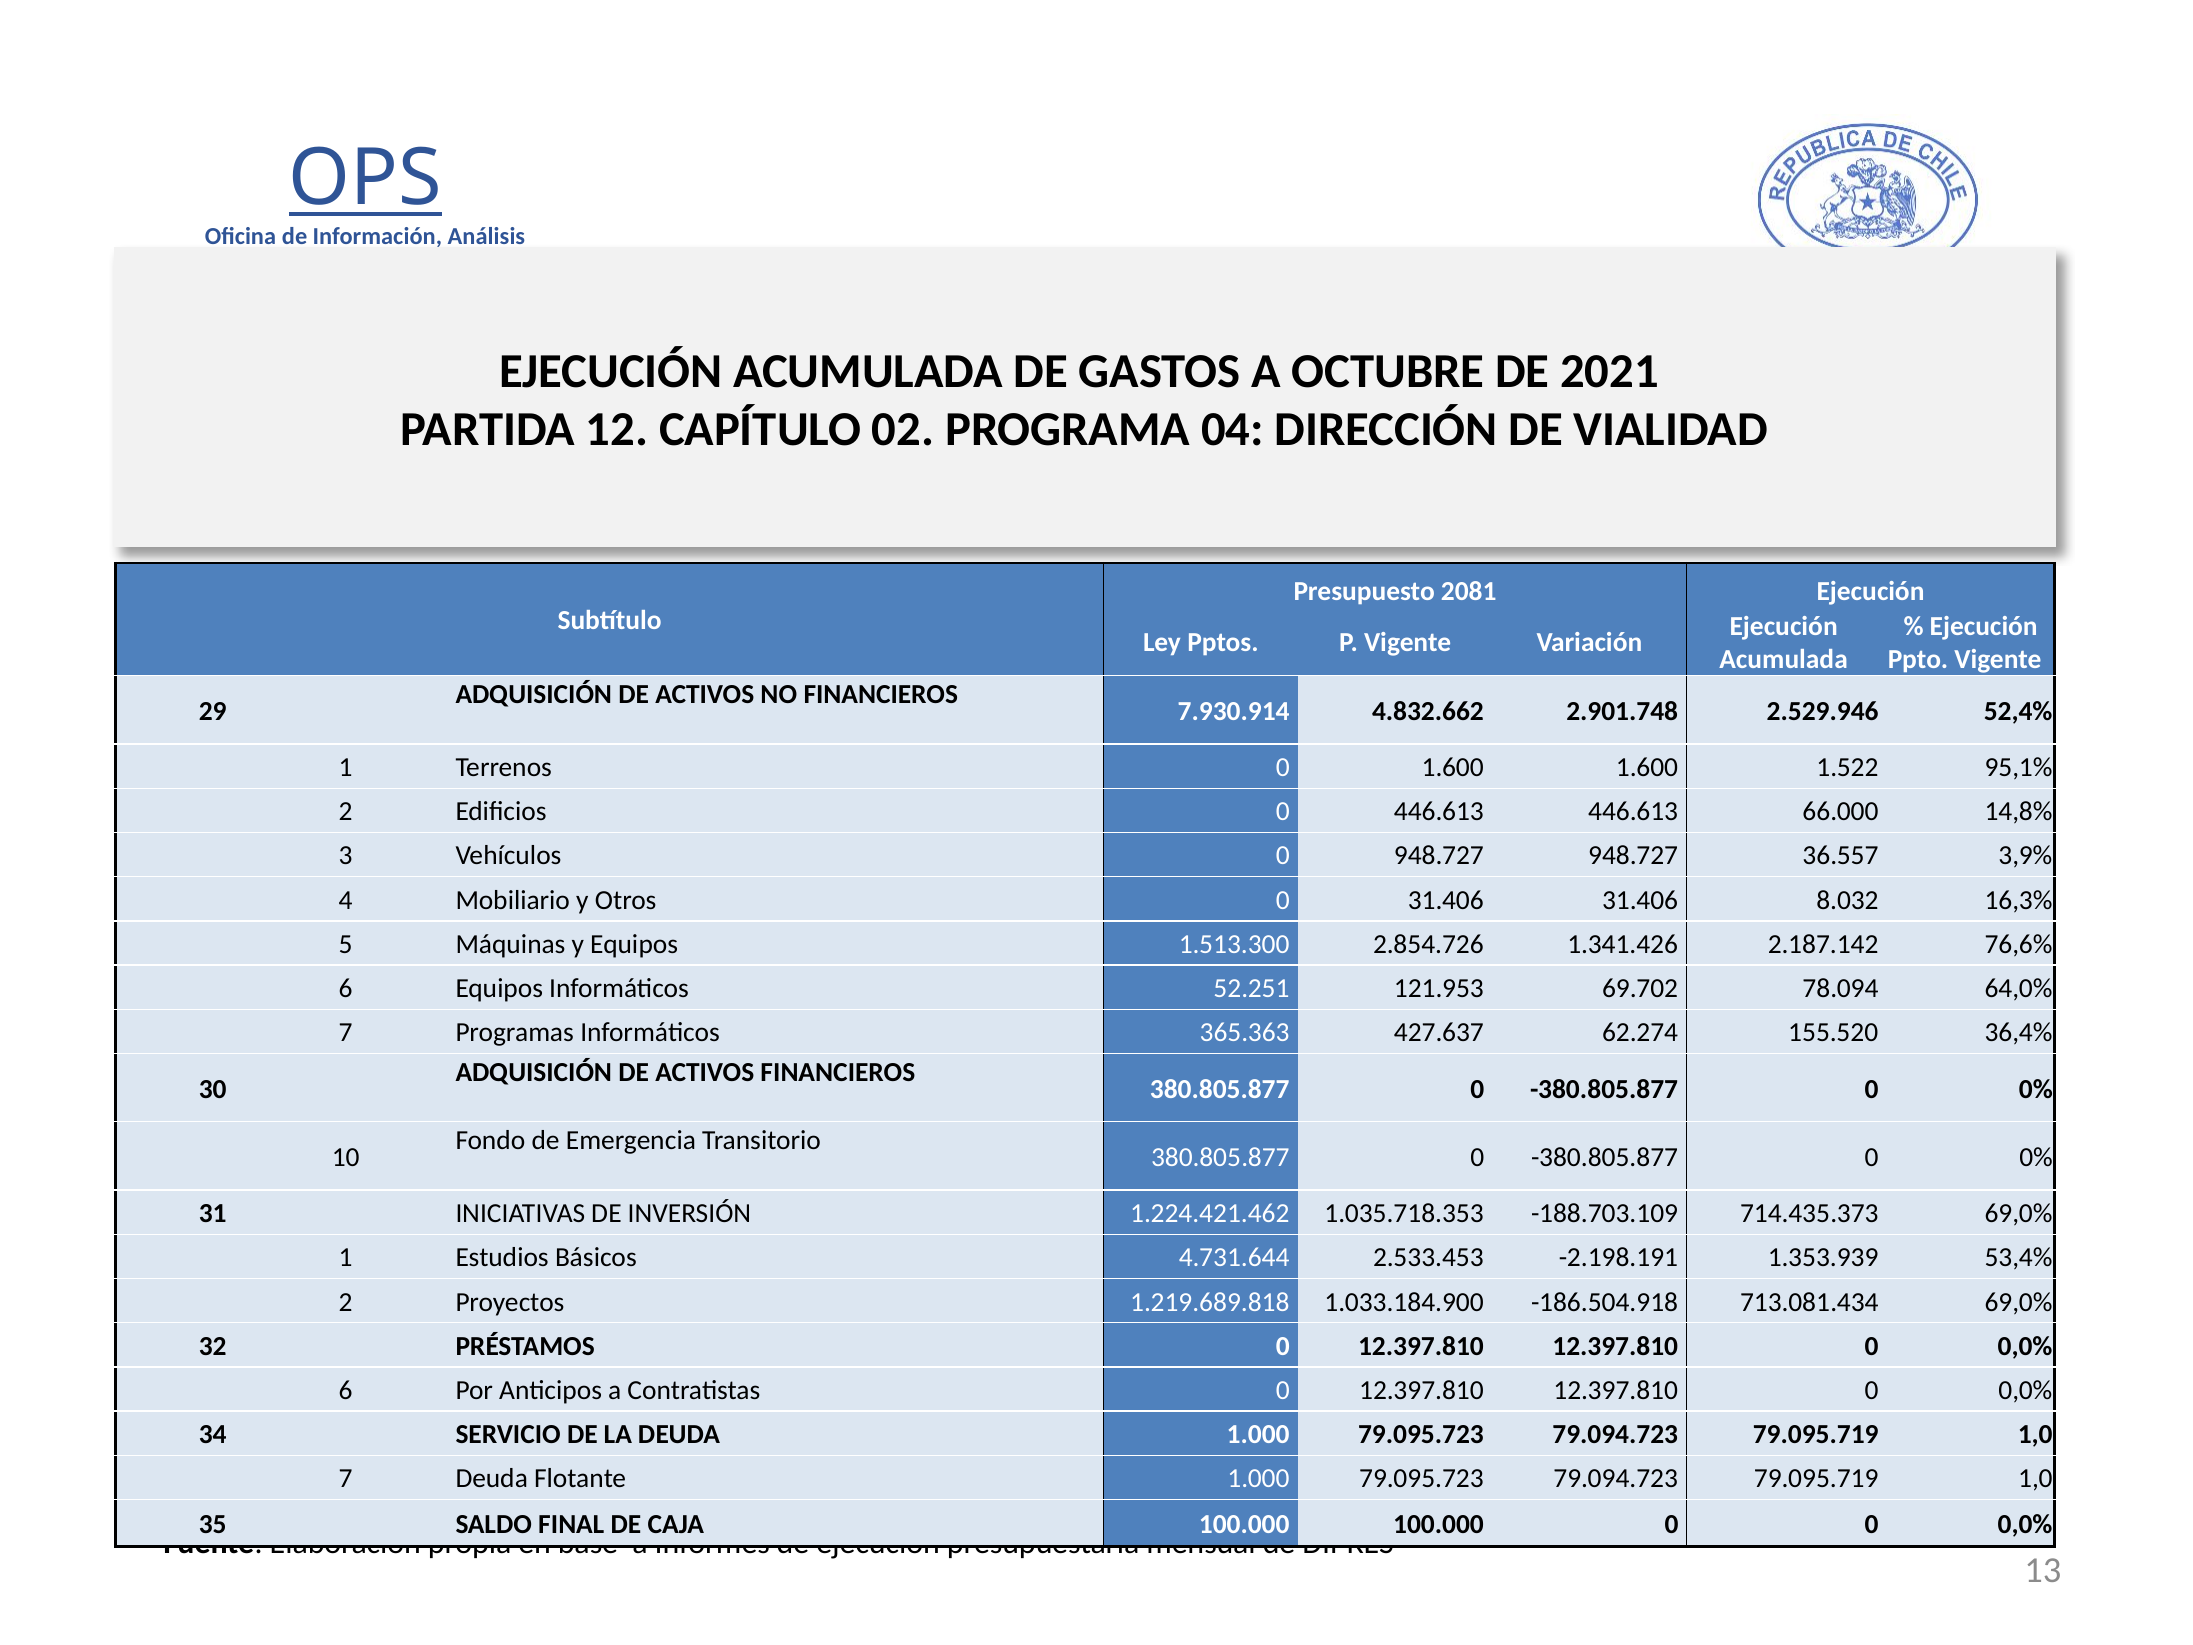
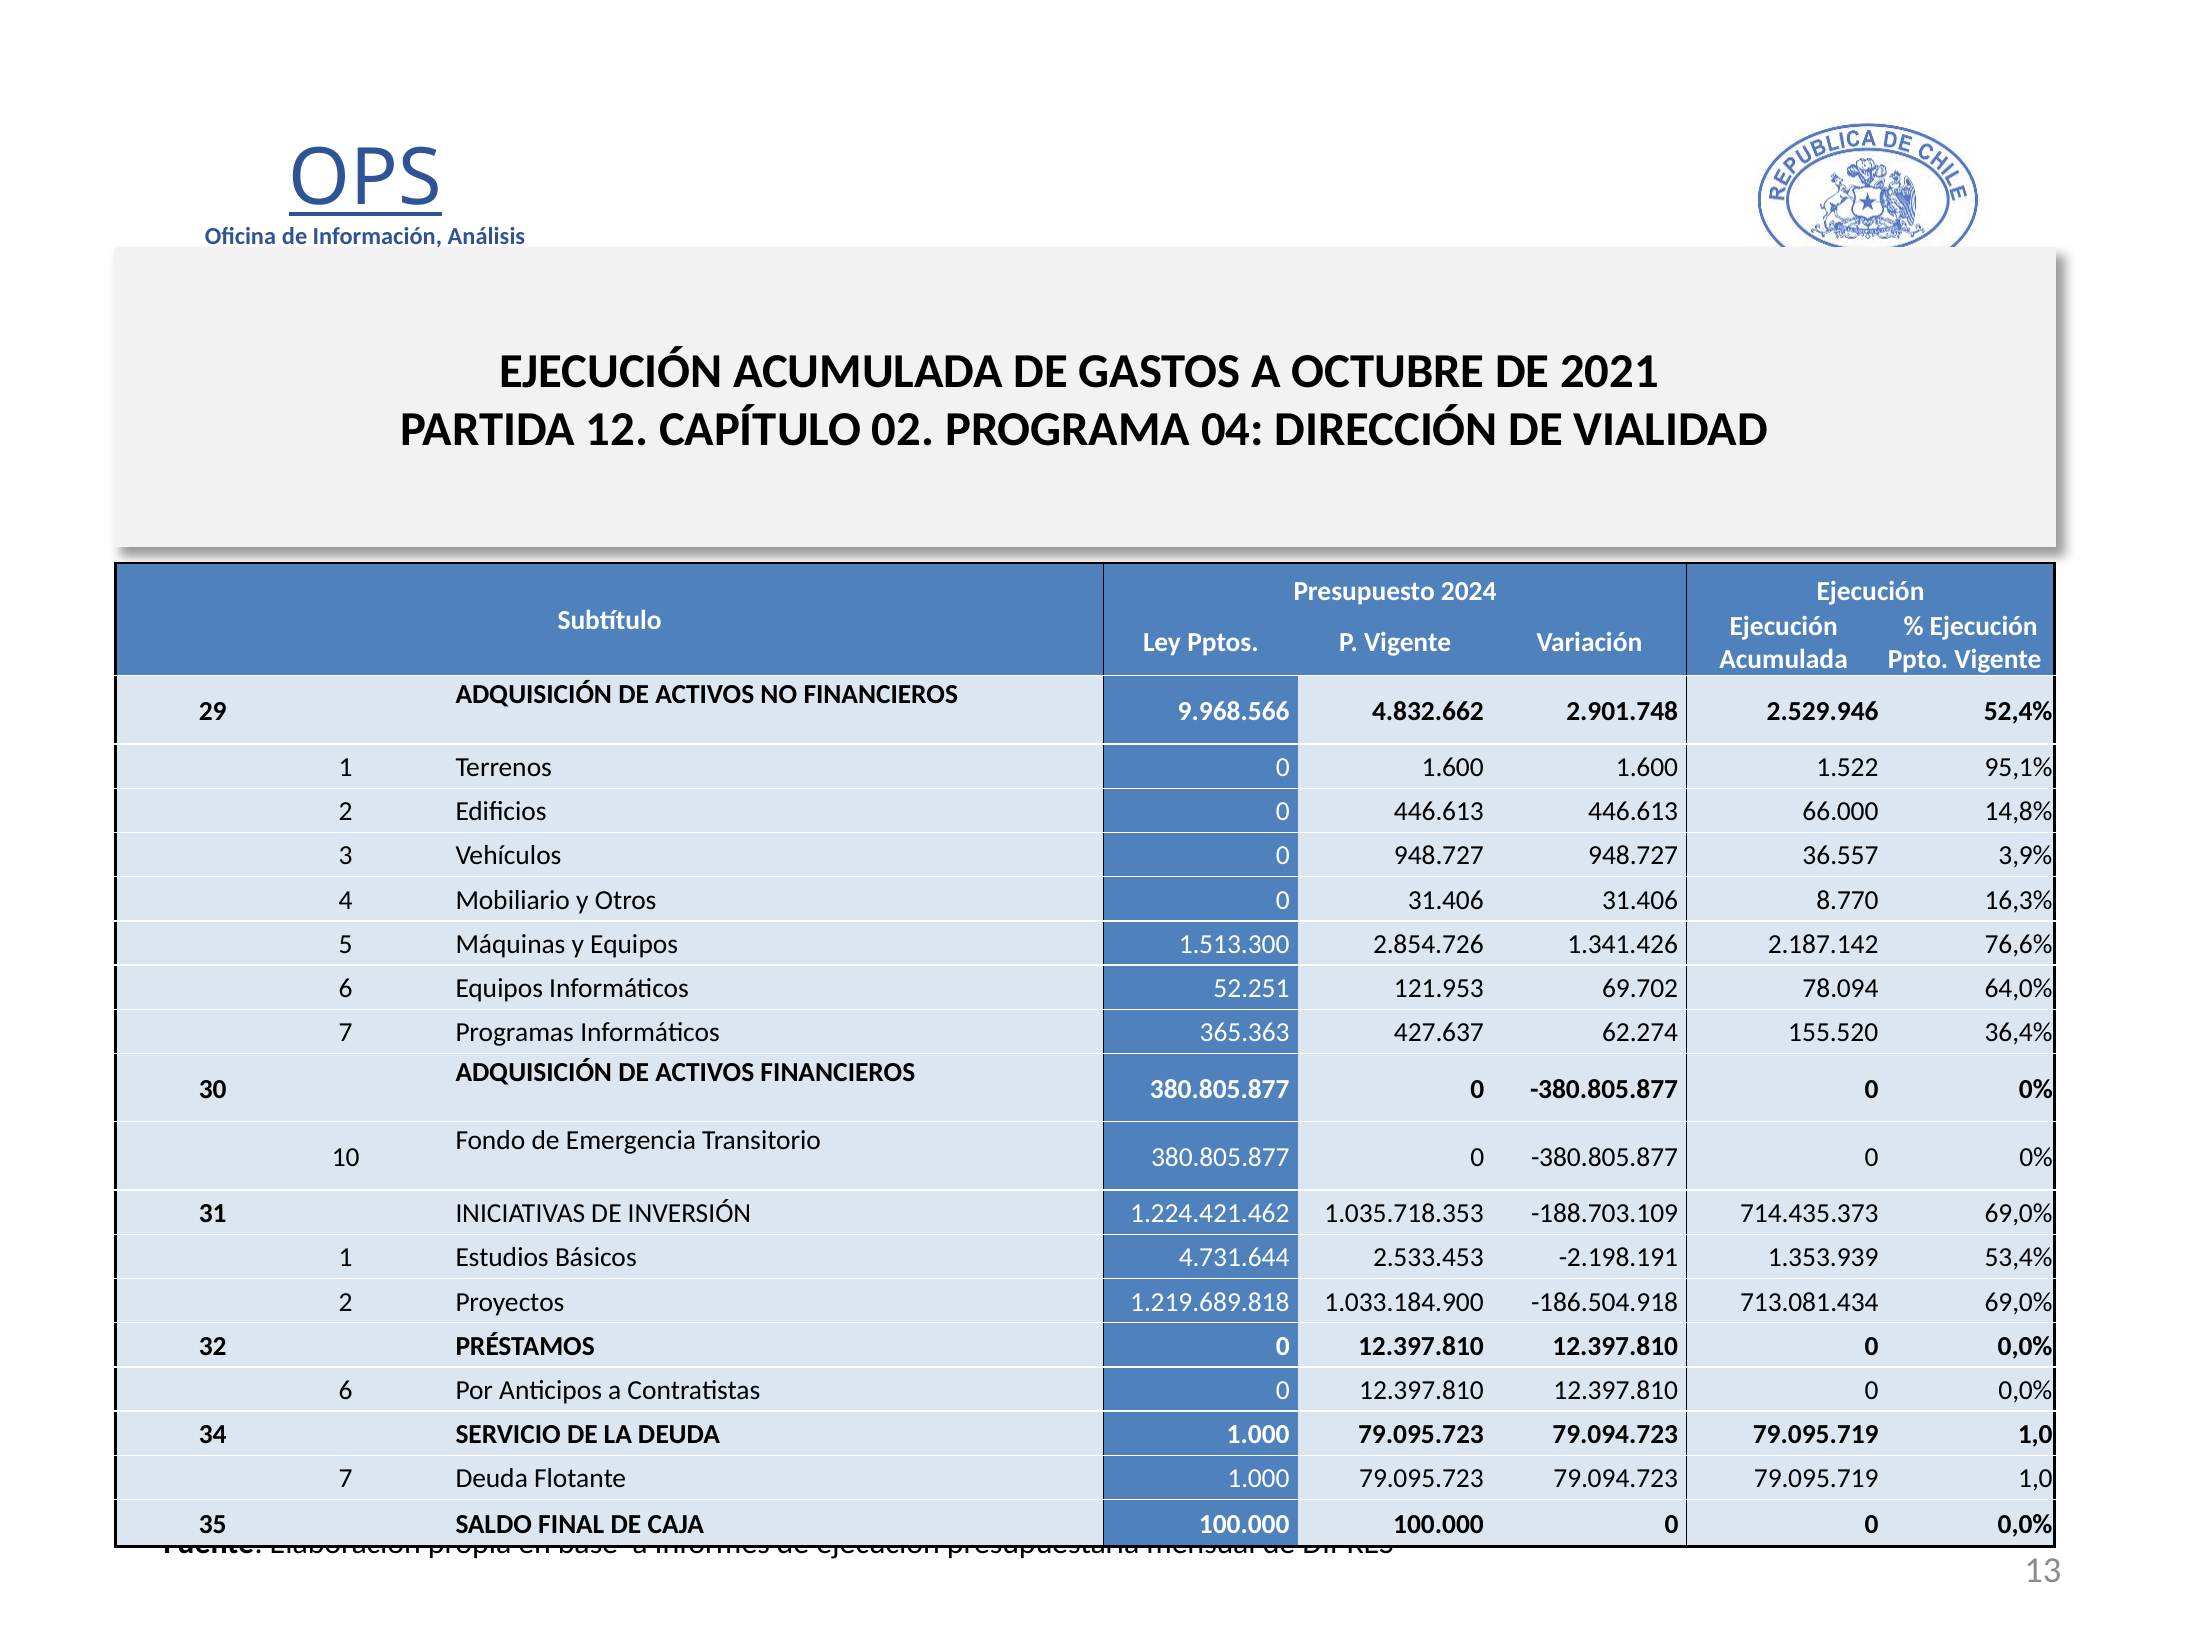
2081: 2081 -> 2024 (1469, 591)
7.930.914: 7.930.914 -> 9.968.566 (1234, 711)
8.032: 8.032 -> 8.770 (1847, 900)
